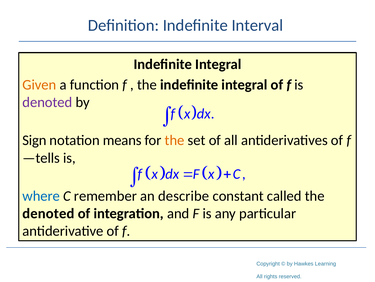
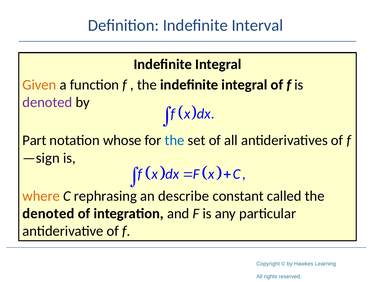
Sign: Sign -> Part (34, 140)
means: means -> whose (122, 140)
the colour: orange -> blue (175, 140)
—tells: —tells -> —sign (41, 158)
where colour: blue -> orange (41, 195)
remember: remember -> rephrasing (105, 195)
